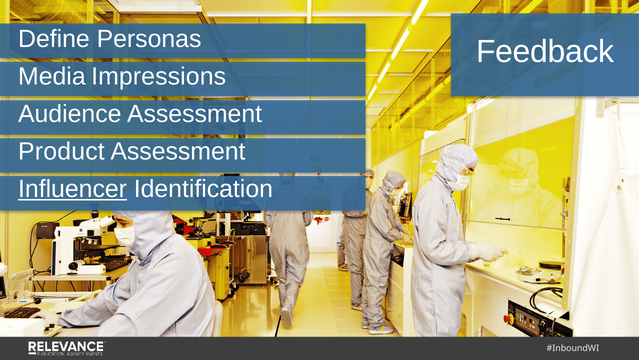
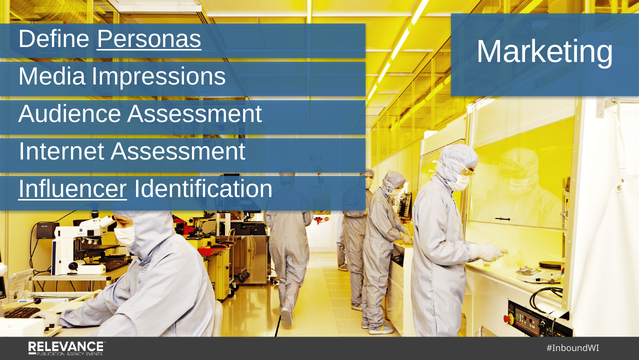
Personas underline: none -> present (149, 39)
Feedback: Feedback -> Marketing (545, 52)
Product: Product -> Internet (61, 151)
